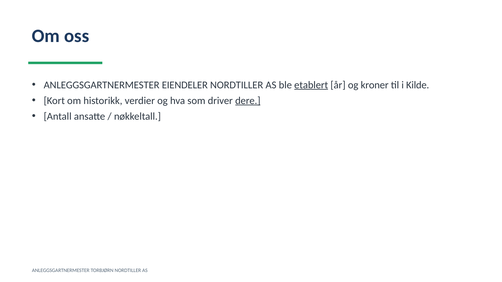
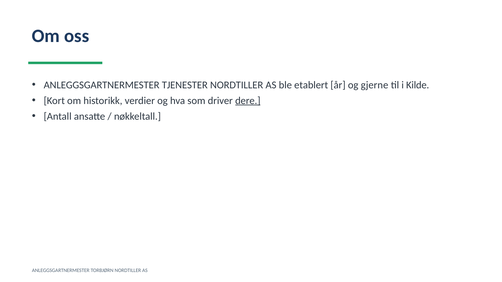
EIENDELER: EIENDELER -> TJENESTER (185, 85)
etablert underline: present -> none (311, 85)
kroner: kroner -> gjerne (375, 85)
